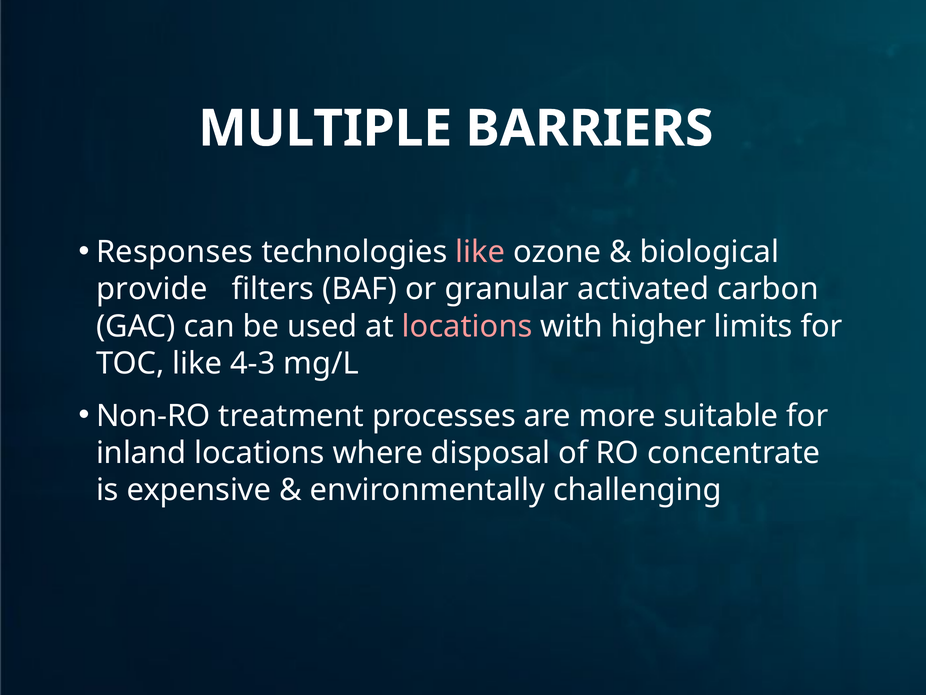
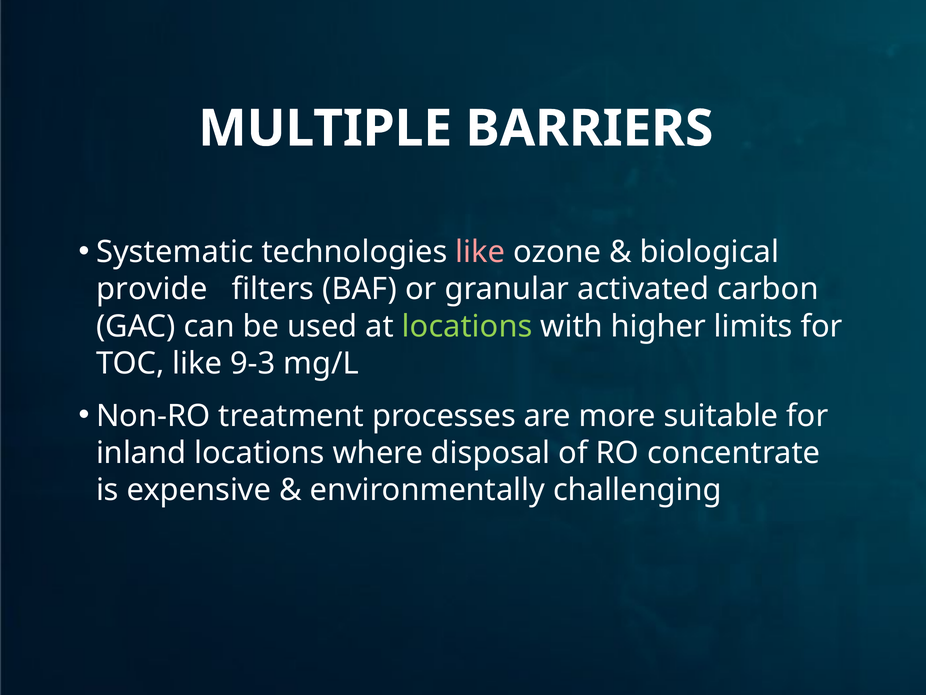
Responses: Responses -> Systematic (175, 252)
locations colour: pink -> light green (467, 326)
4-3: 4-3 -> 9-3 (253, 363)
